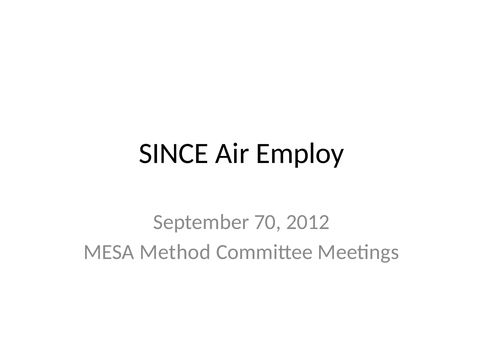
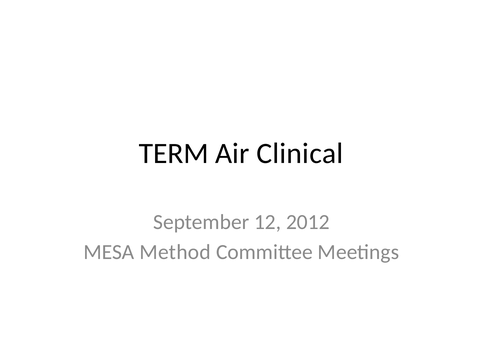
SINCE: SINCE -> TERM (174, 153)
Employ: Employ -> Clinical (300, 153)
70: 70 -> 12 (268, 222)
